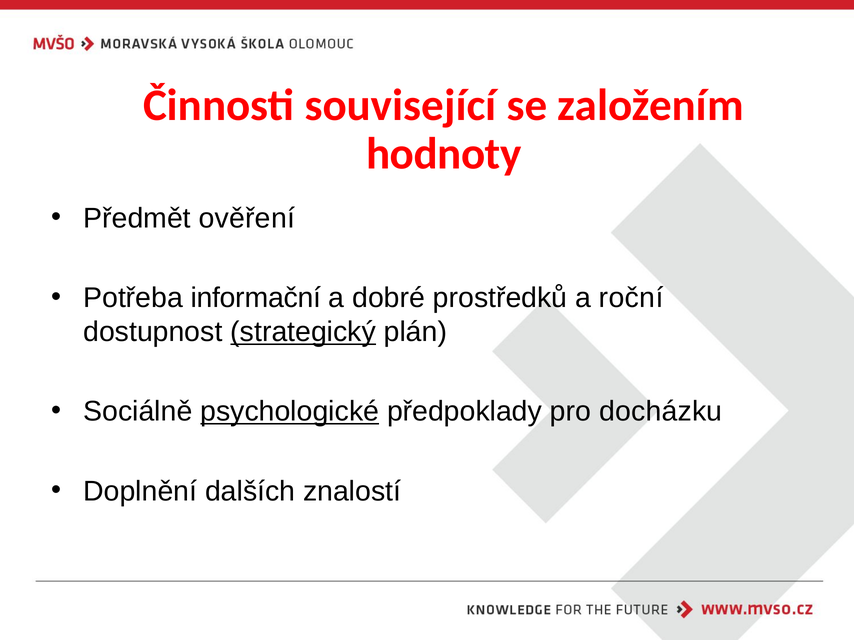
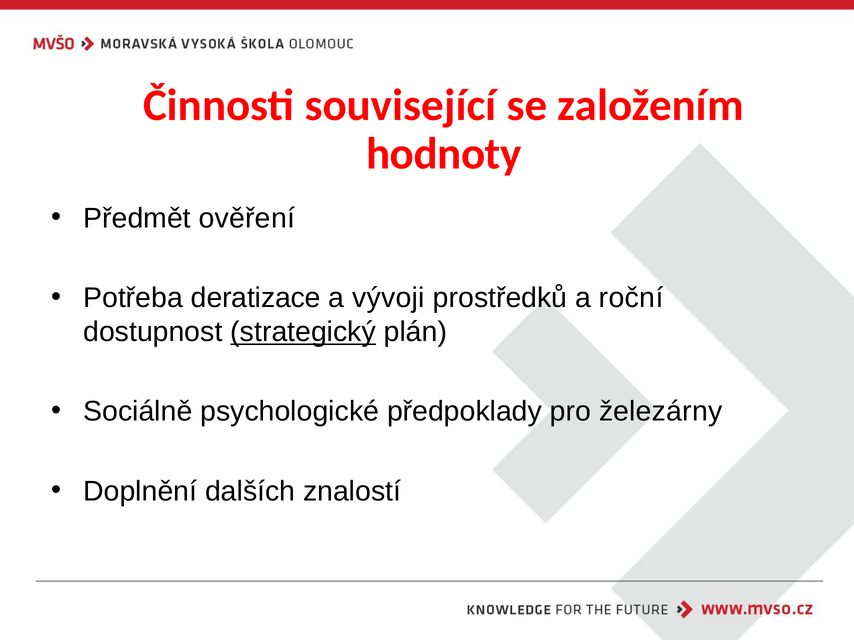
informační: informační -> deratizace (256, 298)
dobré: dobré -> vývoji (388, 298)
psychologické underline: present -> none (290, 412)
docházku: docházku -> železárny (661, 412)
